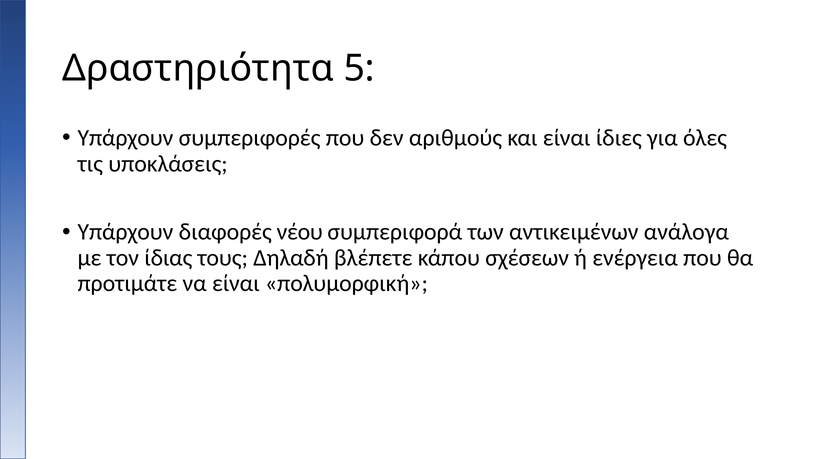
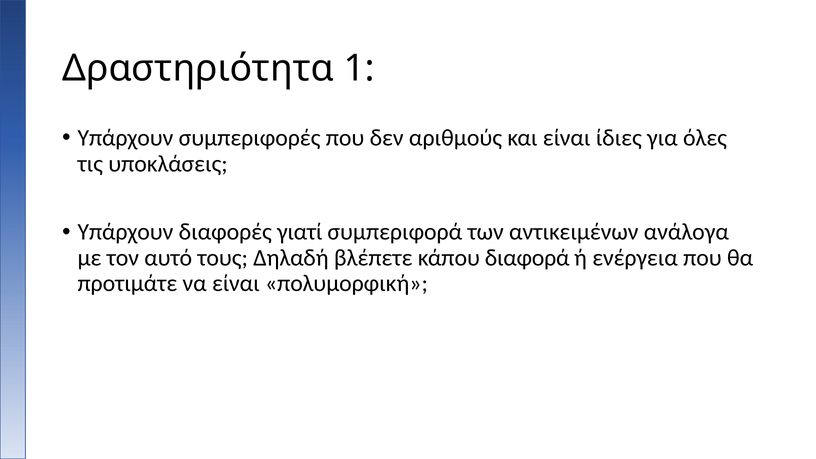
5: 5 -> 1 (359, 69)
νέου: νέου -> γιατί (300, 232)
ίδιας: ίδιας -> αυτό (168, 258)
σχέσεων: σχέσεων -> διαφορά (527, 258)
